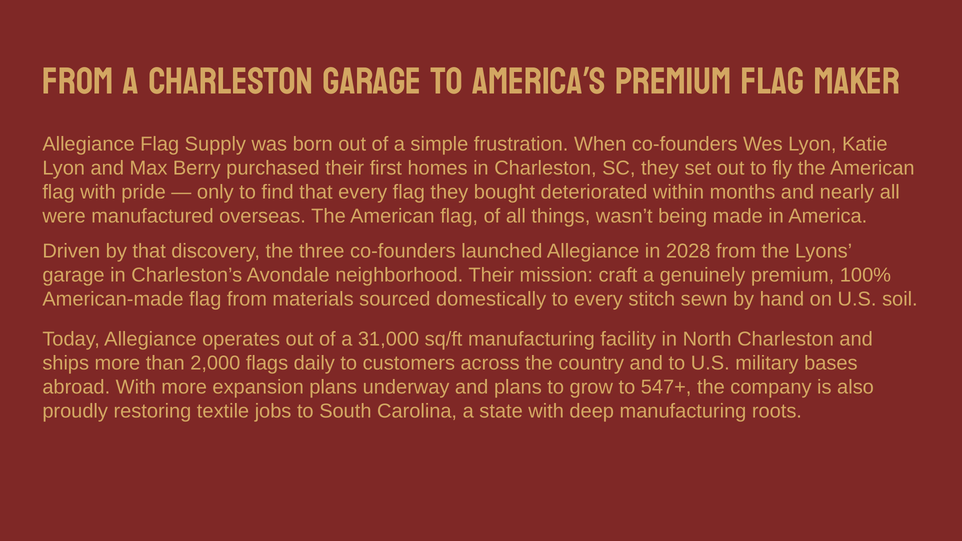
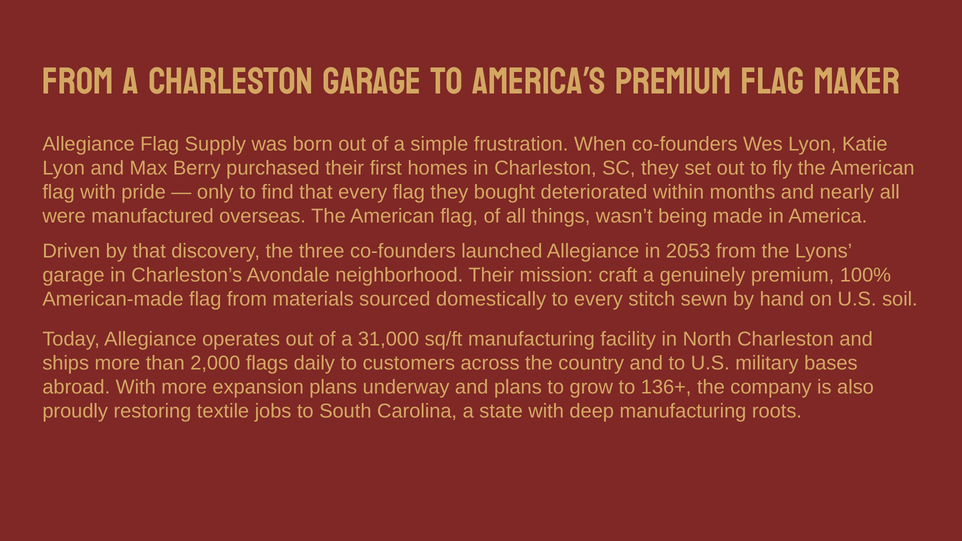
2028: 2028 -> 2053 (688, 251)
547+: 547+ -> 136+ (666, 387)
